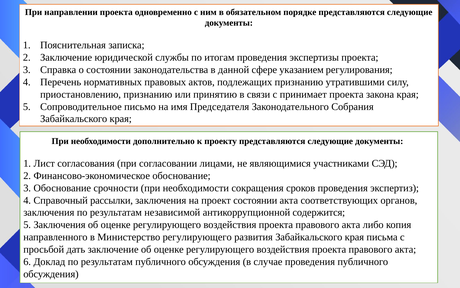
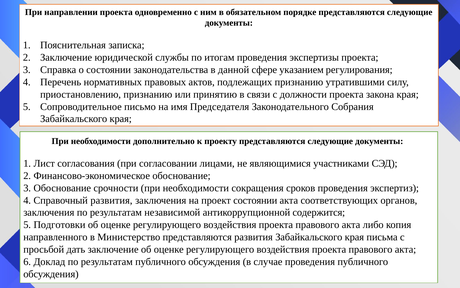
принимает: принимает -> должности (303, 94)
Справочный рассылки: рассылки -> развития (111, 200)
5 Заключения: Заключения -> Подготовки (59, 224)
Министерство регулирующего: регулирующего -> представляются (197, 237)
